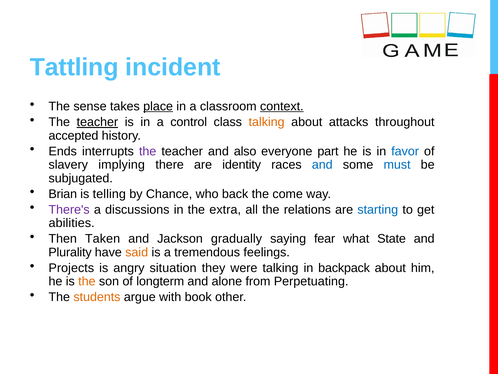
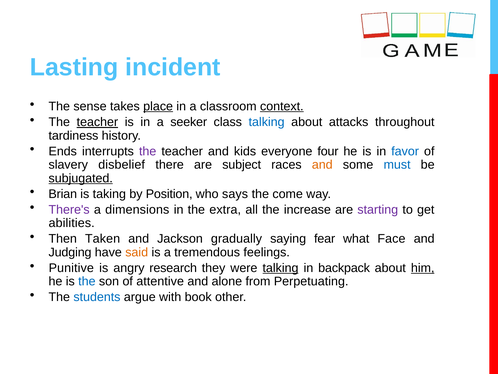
Tattling: Tattling -> Lasting (74, 67)
control: control -> seeker (189, 122)
talking colour: orange -> blue (267, 122)
accepted: accepted -> tardiness (73, 135)
also: also -> kids (245, 151)
part: part -> four (328, 151)
implying: implying -> disbelief (122, 165)
identity: identity -> subject (242, 165)
and colour: blue -> orange (322, 165)
subjugated underline: none -> present (81, 178)
telling: telling -> taking (109, 194)
Chance: Chance -> Position (169, 194)
back: back -> says (235, 194)
discussions: discussions -> dimensions (137, 209)
relations: relations -> increase (307, 209)
starting colour: blue -> purple (378, 209)
State: State -> Face (391, 238)
Plurality: Plurality -> Judging (70, 252)
Projects: Projects -> Punitive (71, 268)
situation: situation -> research (173, 268)
talking underline: none -> present (280, 268)
him underline: none -> present (423, 268)
the colour: orange -> blue (87, 281)
longterm: longterm -> attentive (160, 281)
students colour: orange -> blue (97, 297)
